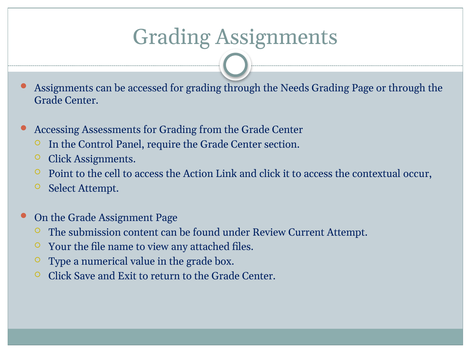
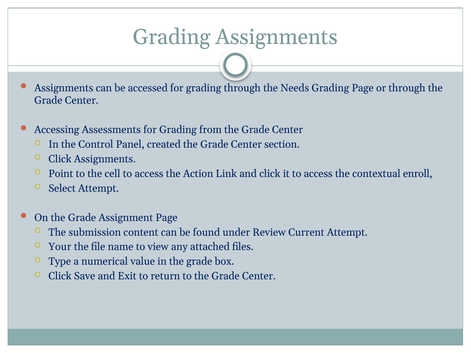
require: require -> created (164, 144)
occur: occur -> enroll (418, 174)
